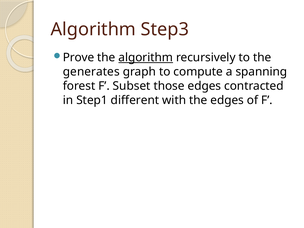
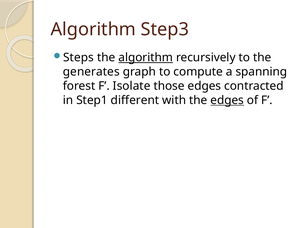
Prove: Prove -> Steps (78, 58)
Subset: Subset -> Isolate (132, 86)
edges underline: none -> present (227, 100)
